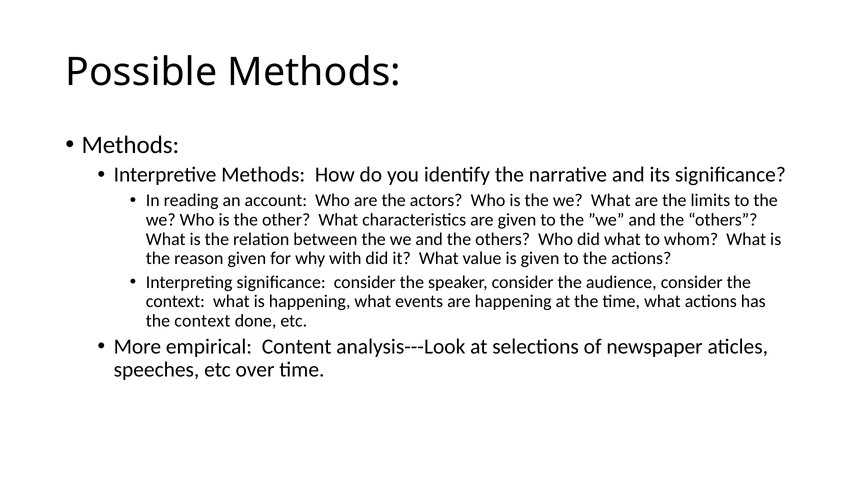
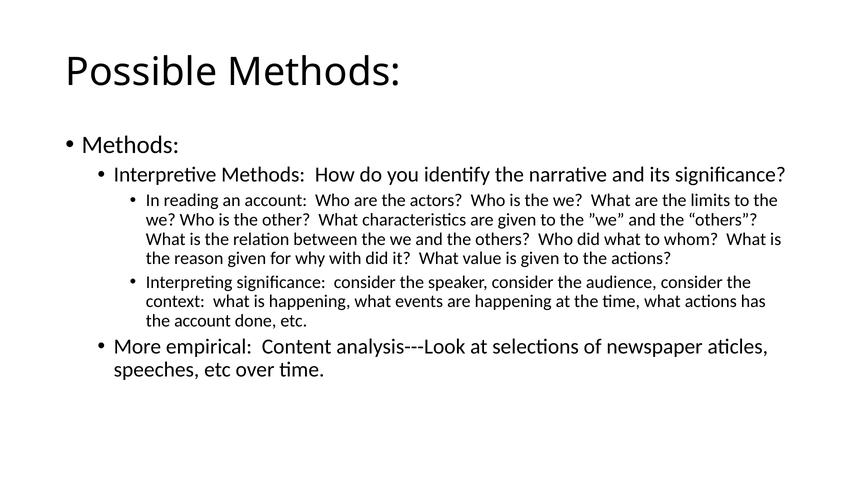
context: context -> account (203, 321)
